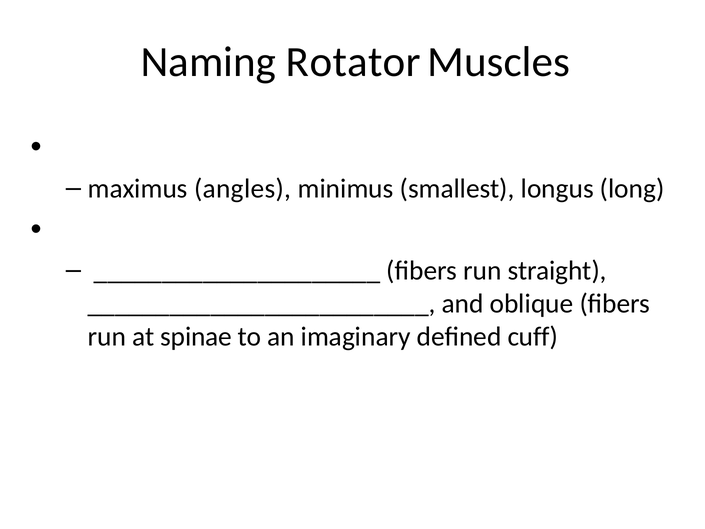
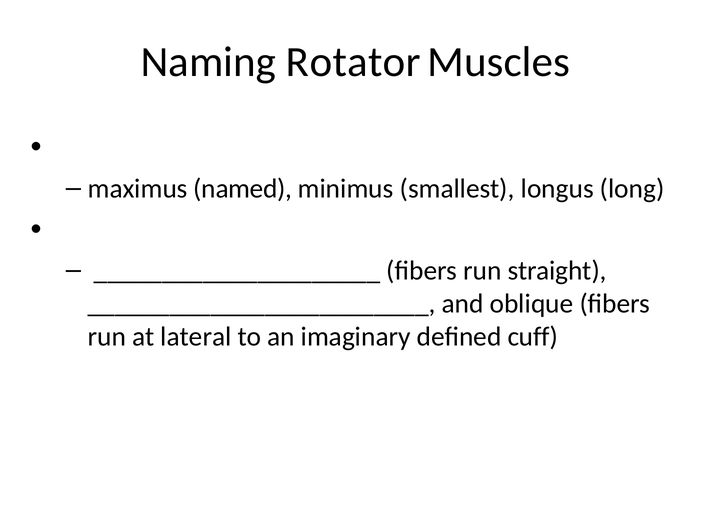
angles: angles -> named (243, 188)
spinae: spinae -> lateral (196, 337)
